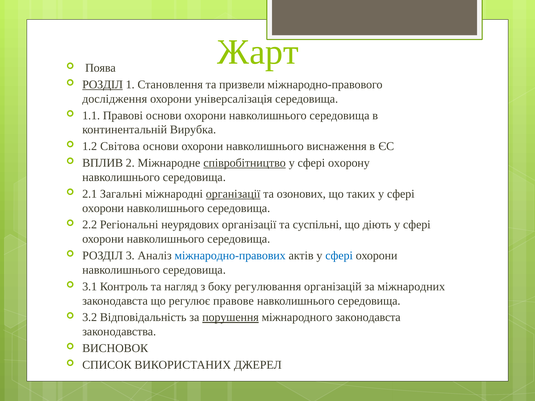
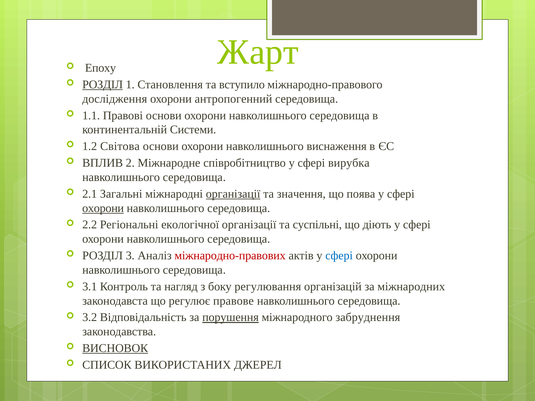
Поява: Поява -> Епоху (100, 68)
призвели: призвели -> вступило (242, 85)
універсалізація: універсалізація -> антропогенний (233, 99)
Вирубка: Вирубка -> Системи (193, 130)
співробітництво underline: present -> none (245, 163)
охорону: охорону -> вирубка (349, 163)
озонових: озонових -> значення (301, 194)
таких: таких -> поява (361, 194)
охорони underline: none -> present (103, 208)
неурядових: неурядових -> екологічної (190, 225)
міжнародно-правових colour: blue -> red (230, 256)
міжнародного законодавста: законодавста -> забруднення (368, 318)
ВИСНОВОК underline: none -> present (115, 348)
